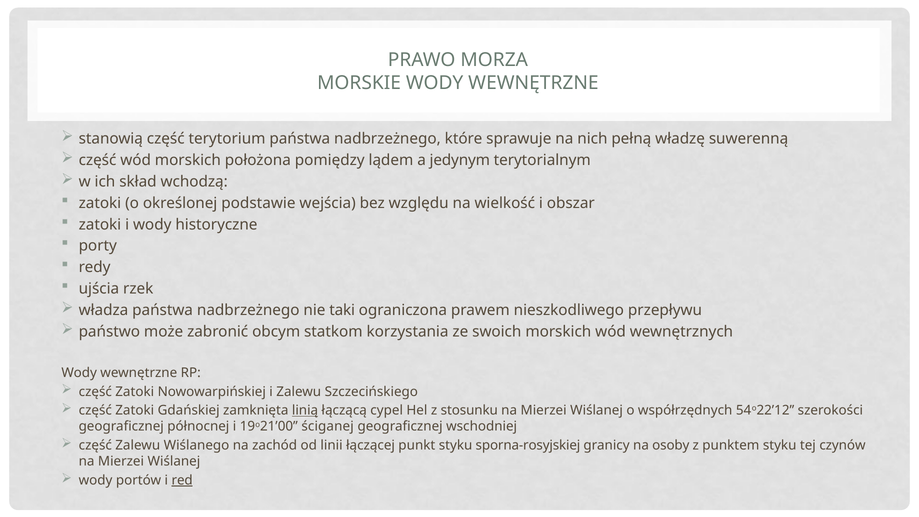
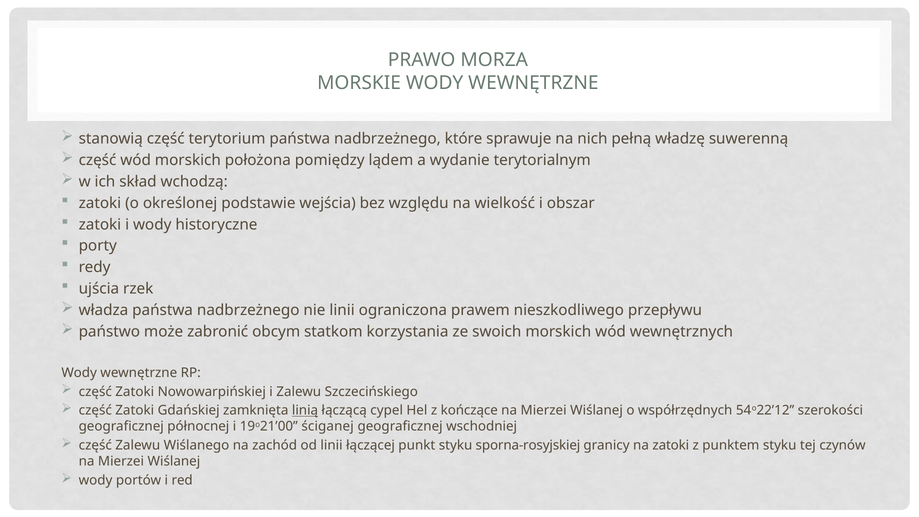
jedynym: jedynym -> wydanie (460, 160)
nie taki: taki -> linii (342, 310)
stosunku: stosunku -> kończące (469, 410)
na osoby: osoby -> zatoki (671, 445)
red underline: present -> none (182, 480)
